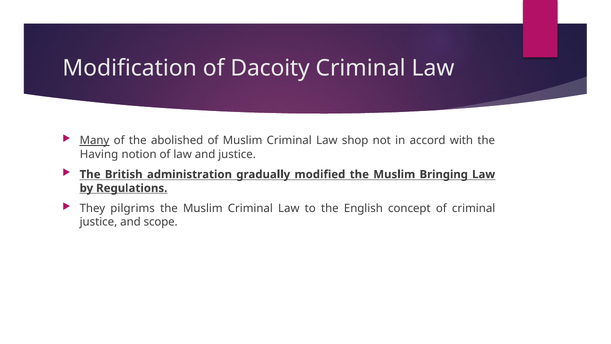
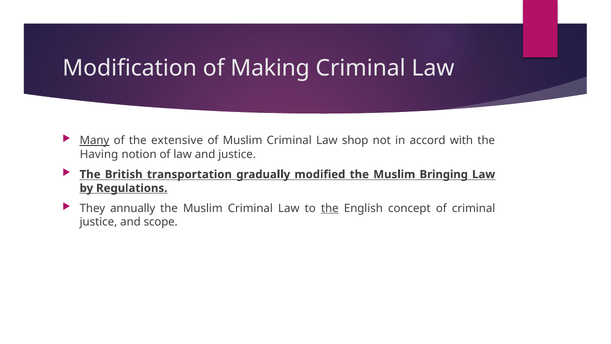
Dacoity: Dacoity -> Making (270, 68)
abolished: abolished -> extensive (177, 140)
administration: administration -> transportation (189, 174)
pilgrims: pilgrims -> annually (133, 208)
the underline: none -> present (330, 208)
